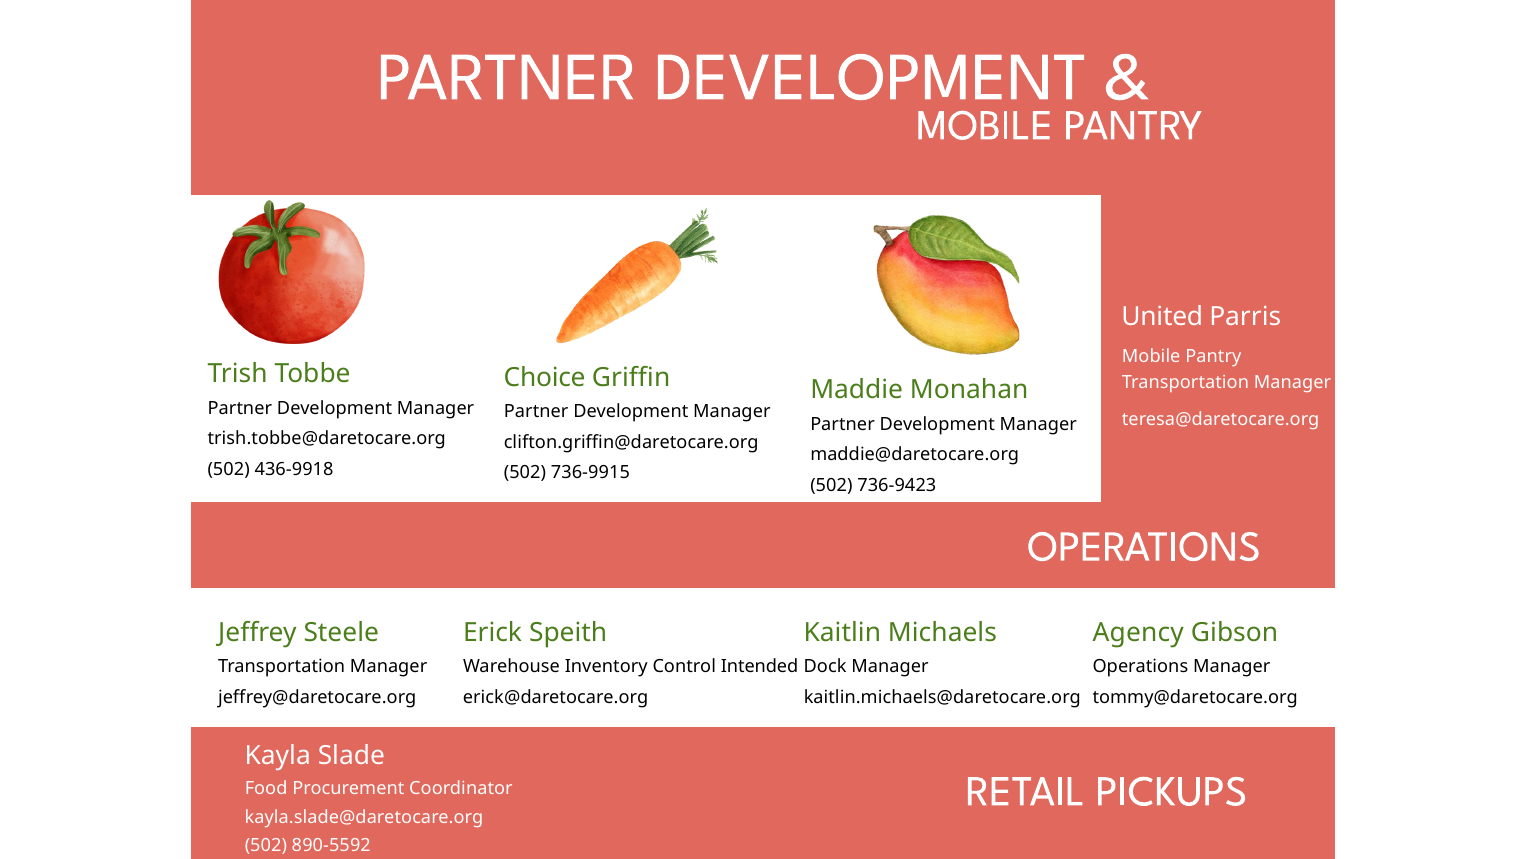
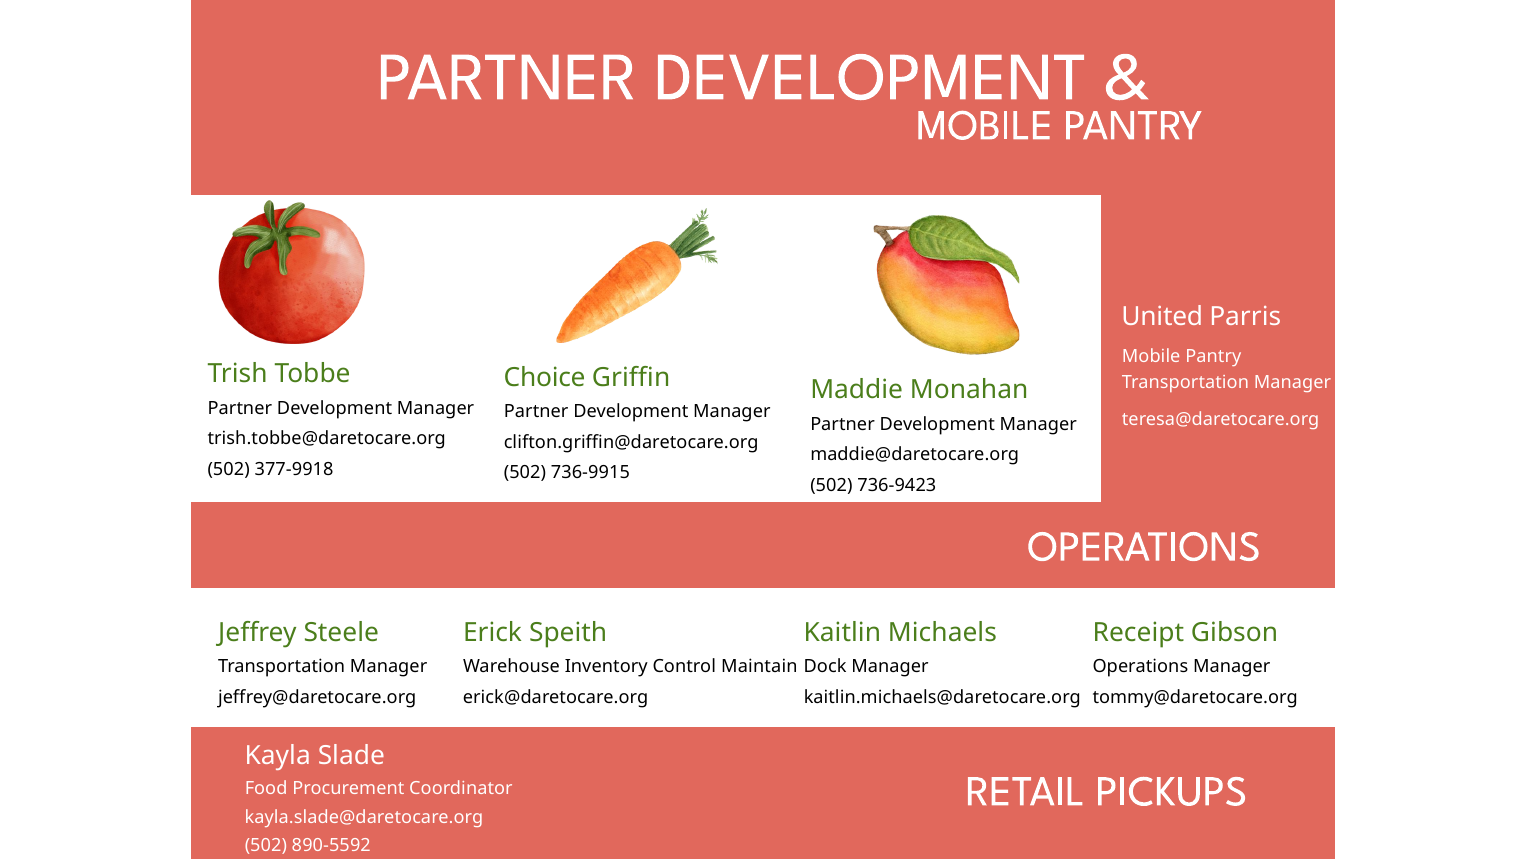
436-9918: 436-9918 -> 377-9918 (294, 469)
Agency: Agency -> Receipt (1138, 633)
Intended: Intended -> Maintain (759, 667)
